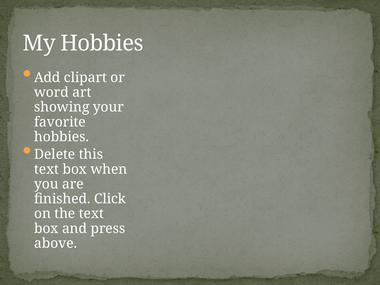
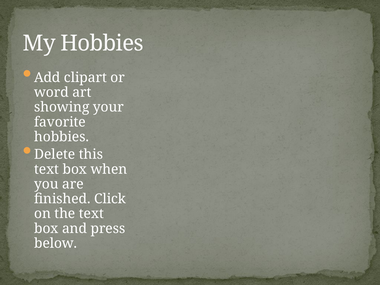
above: above -> below (56, 243)
